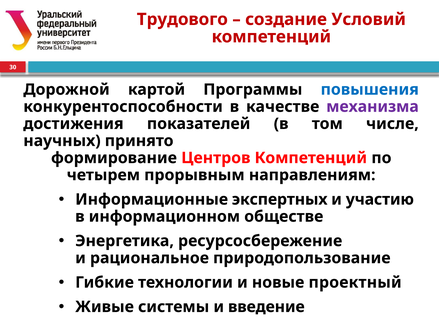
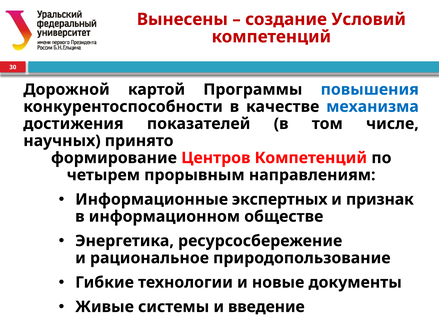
Трудового: Трудового -> Вынесены (182, 19)
механизма colour: purple -> blue (372, 107)
участию: участию -> признак (380, 200)
проектный: проектный -> документы (355, 283)
